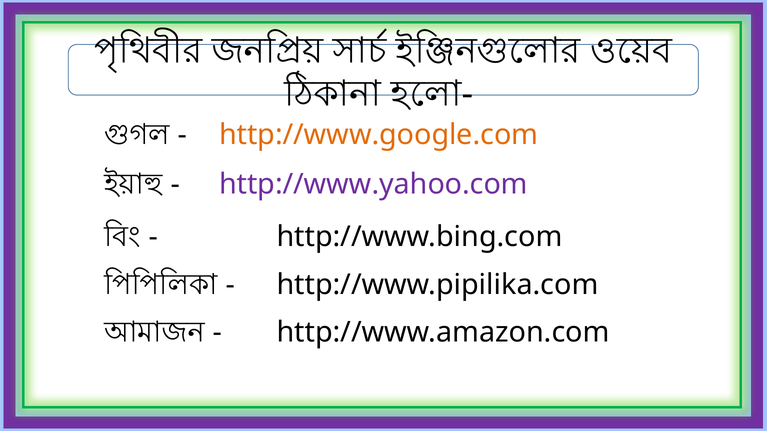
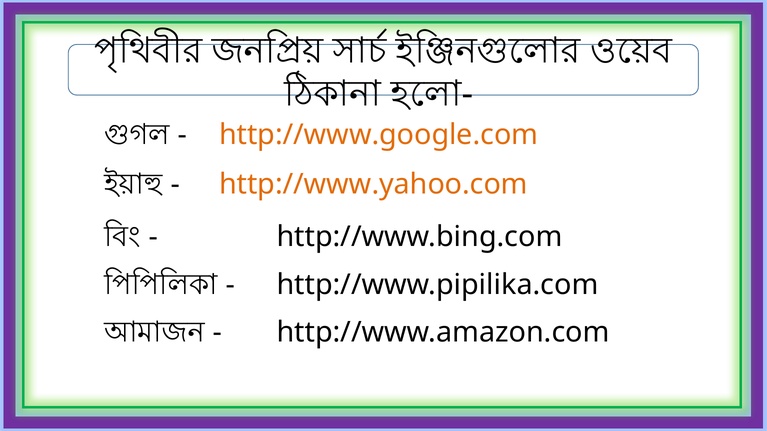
http://www.yahoo.com colour: purple -> orange (373, 184)
